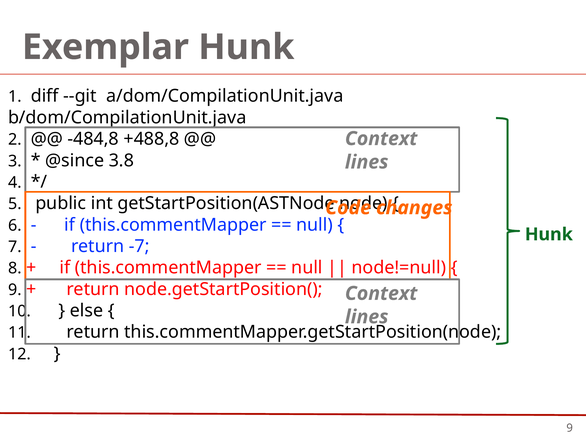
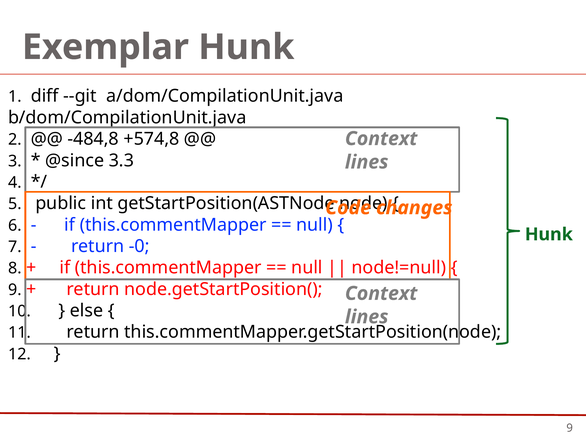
+488,8: +488,8 -> +574,8 (151, 139)
3.8: 3.8 -> 3.3 (121, 161)
-7: -7 -> -0 (139, 247)
